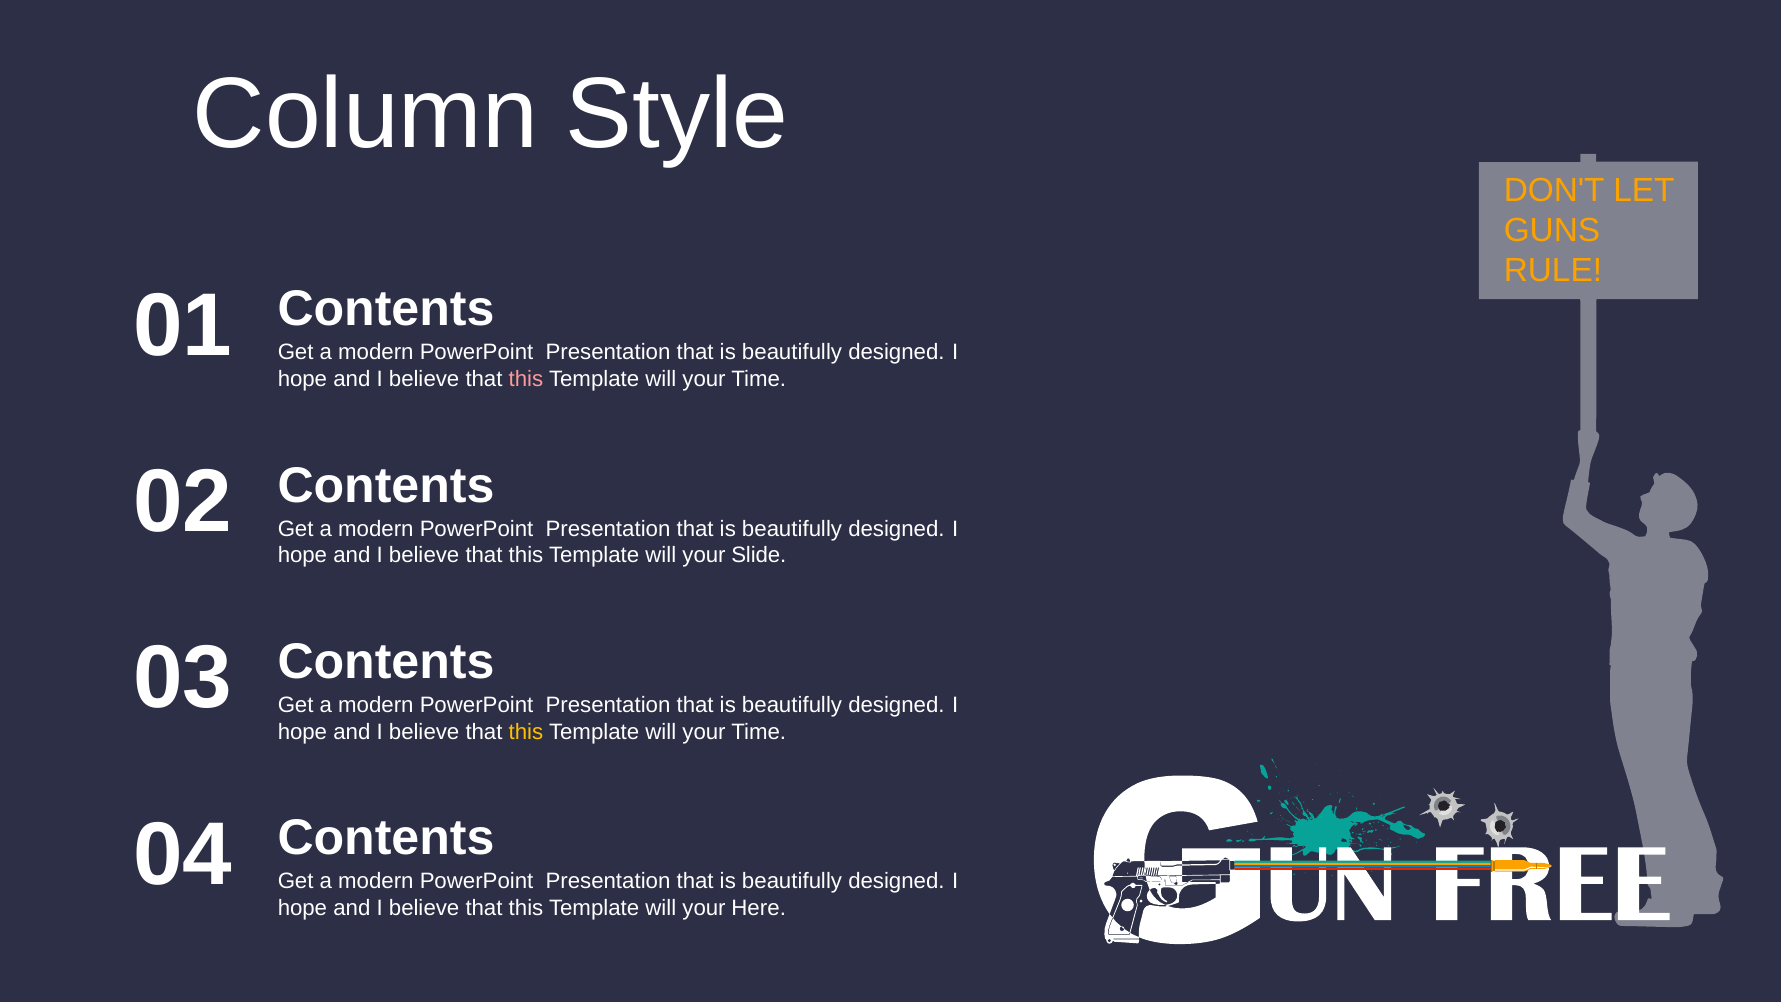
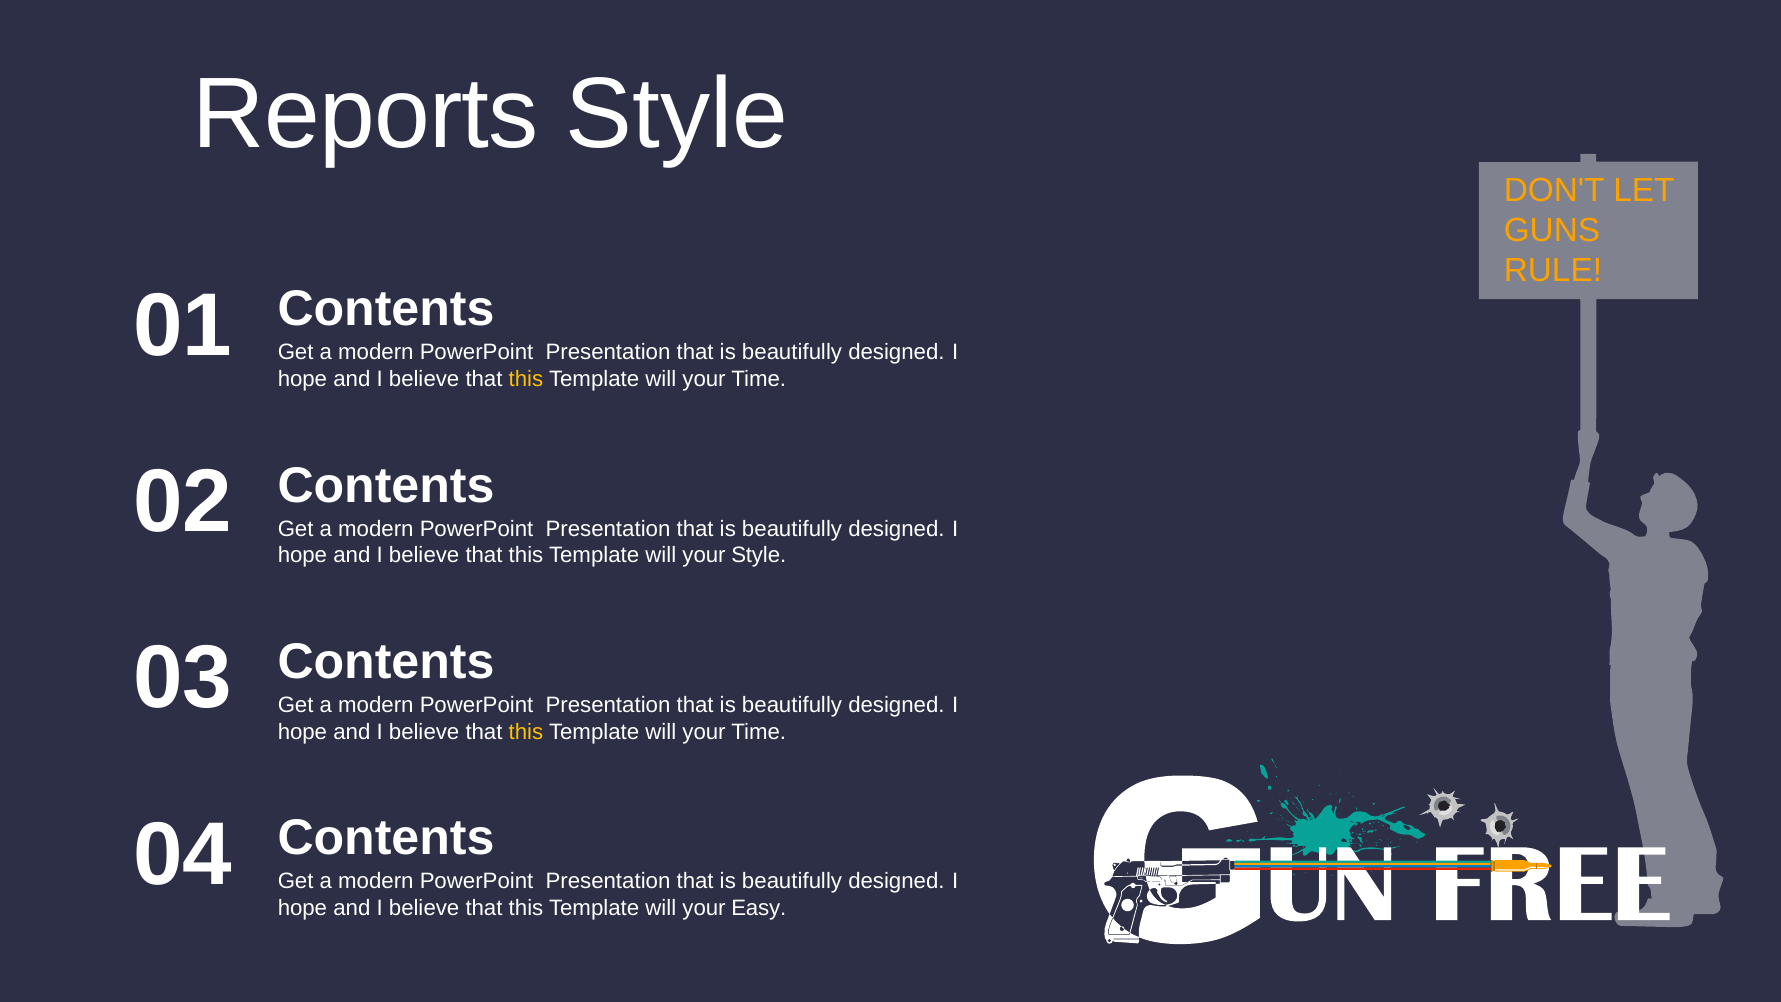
Column: Column -> Reports (366, 114)
this colour: pink -> yellow (526, 379)
your Slide: Slide -> Style (759, 555)
Here: Here -> Easy (759, 908)
